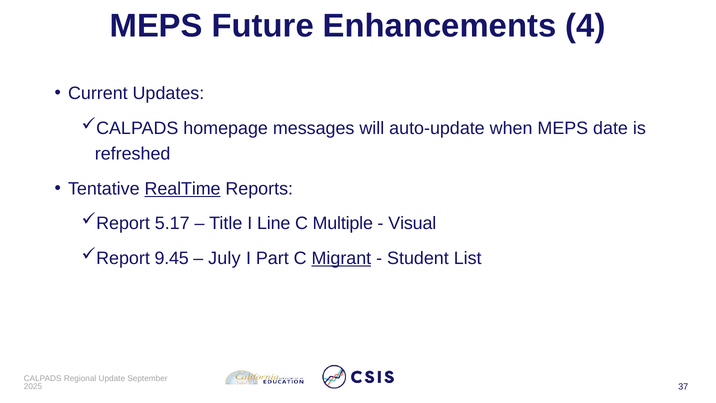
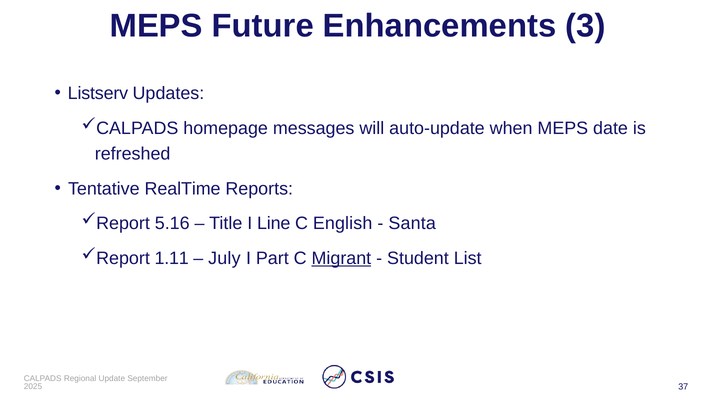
4: 4 -> 3 (585, 26)
Current: Current -> Listserv (98, 93)
RealTime underline: present -> none (183, 189)
5.17: 5.17 -> 5.16 (172, 223)
Multiple: Multiple -> English (343, 223)
Visual: Visual -> Santa (412, 223)
9.45: 9.45 -> 1.11 (172, 258)
